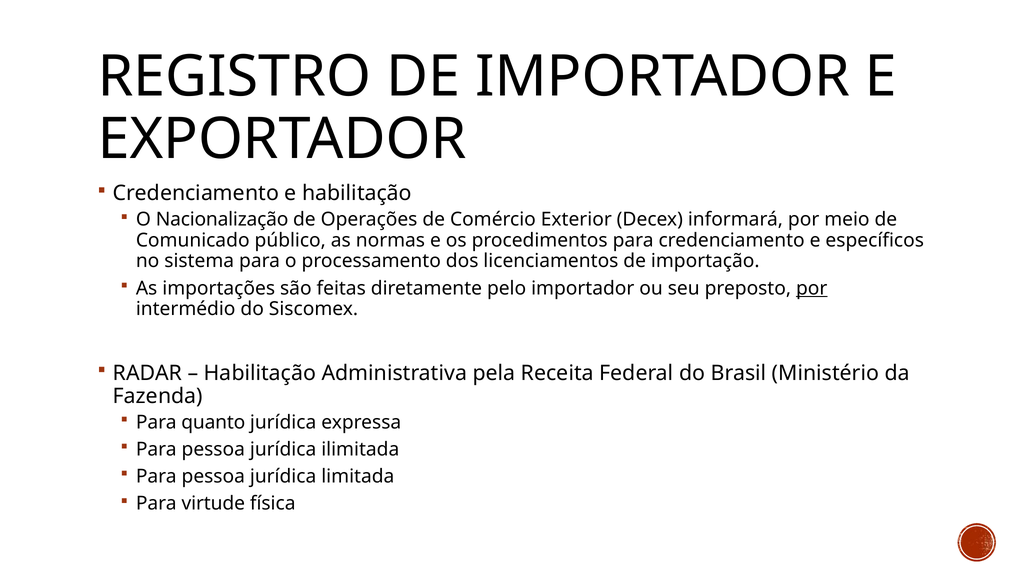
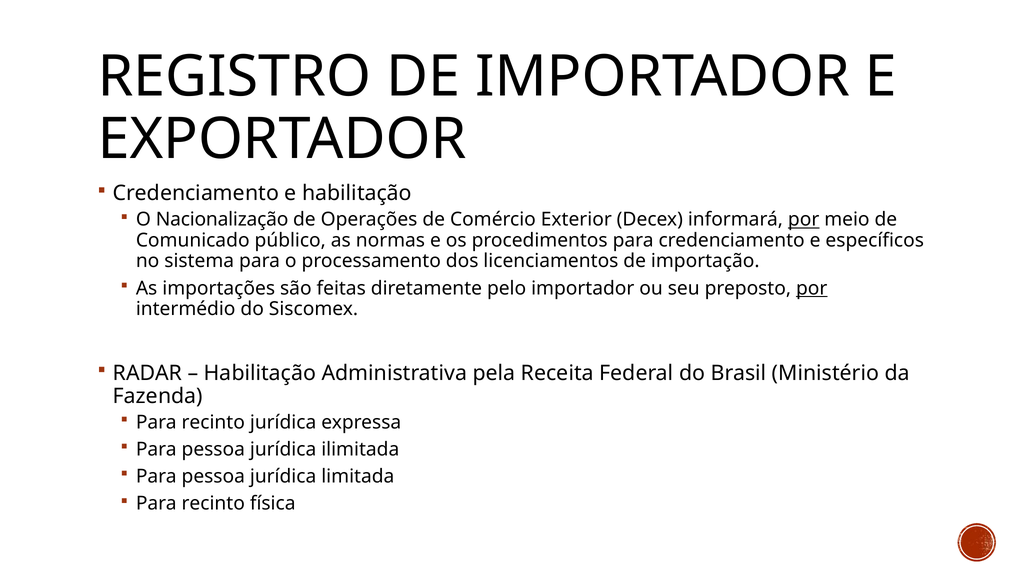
por underline: none -> present (804, 220)
quanto: quanto -> recinto (213, 422)
virtude: virtude -> recinto (213, 504)
